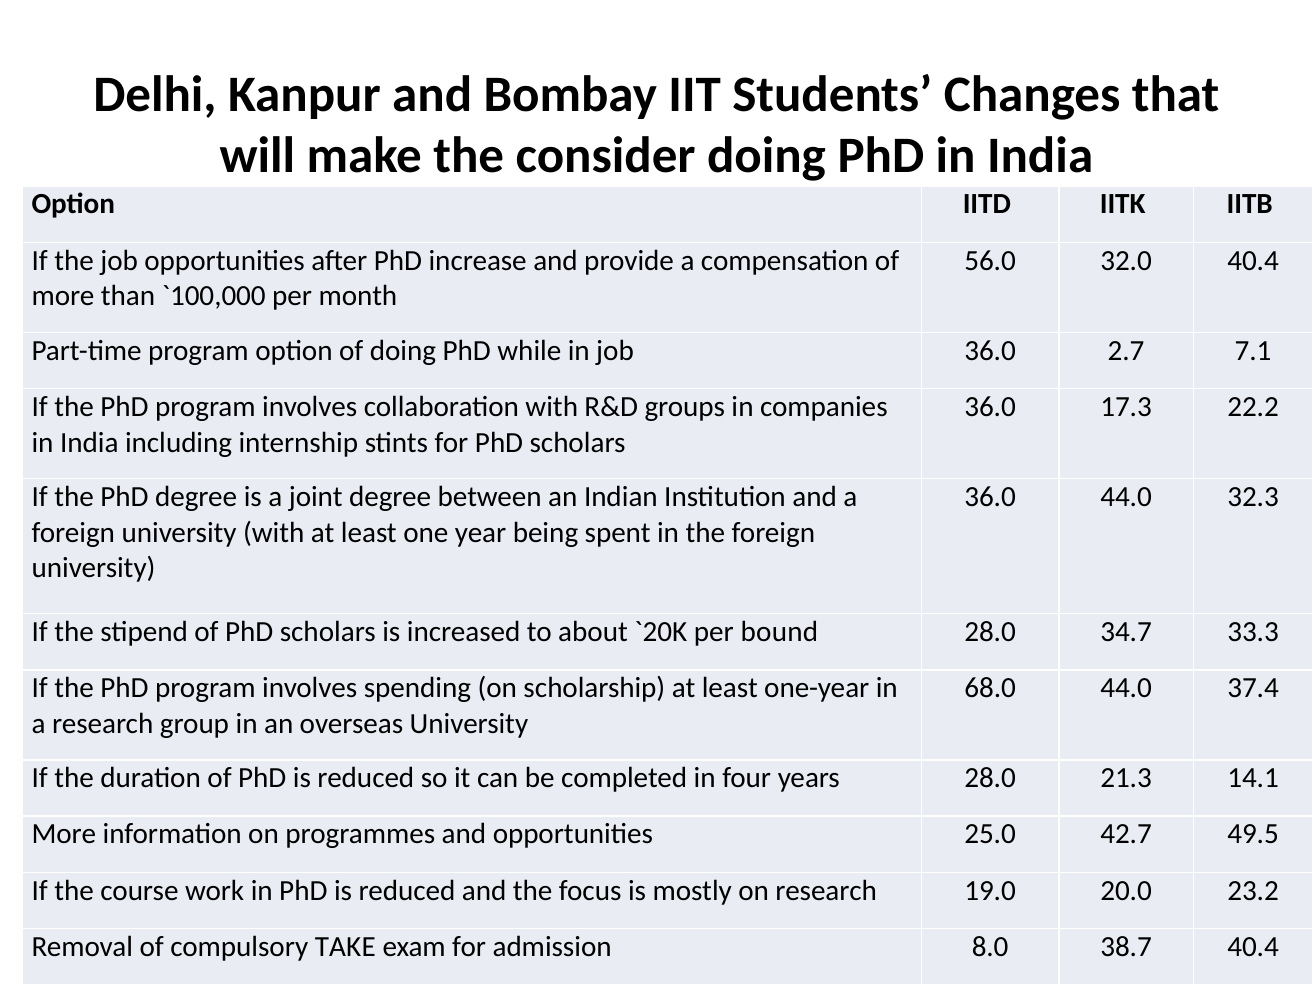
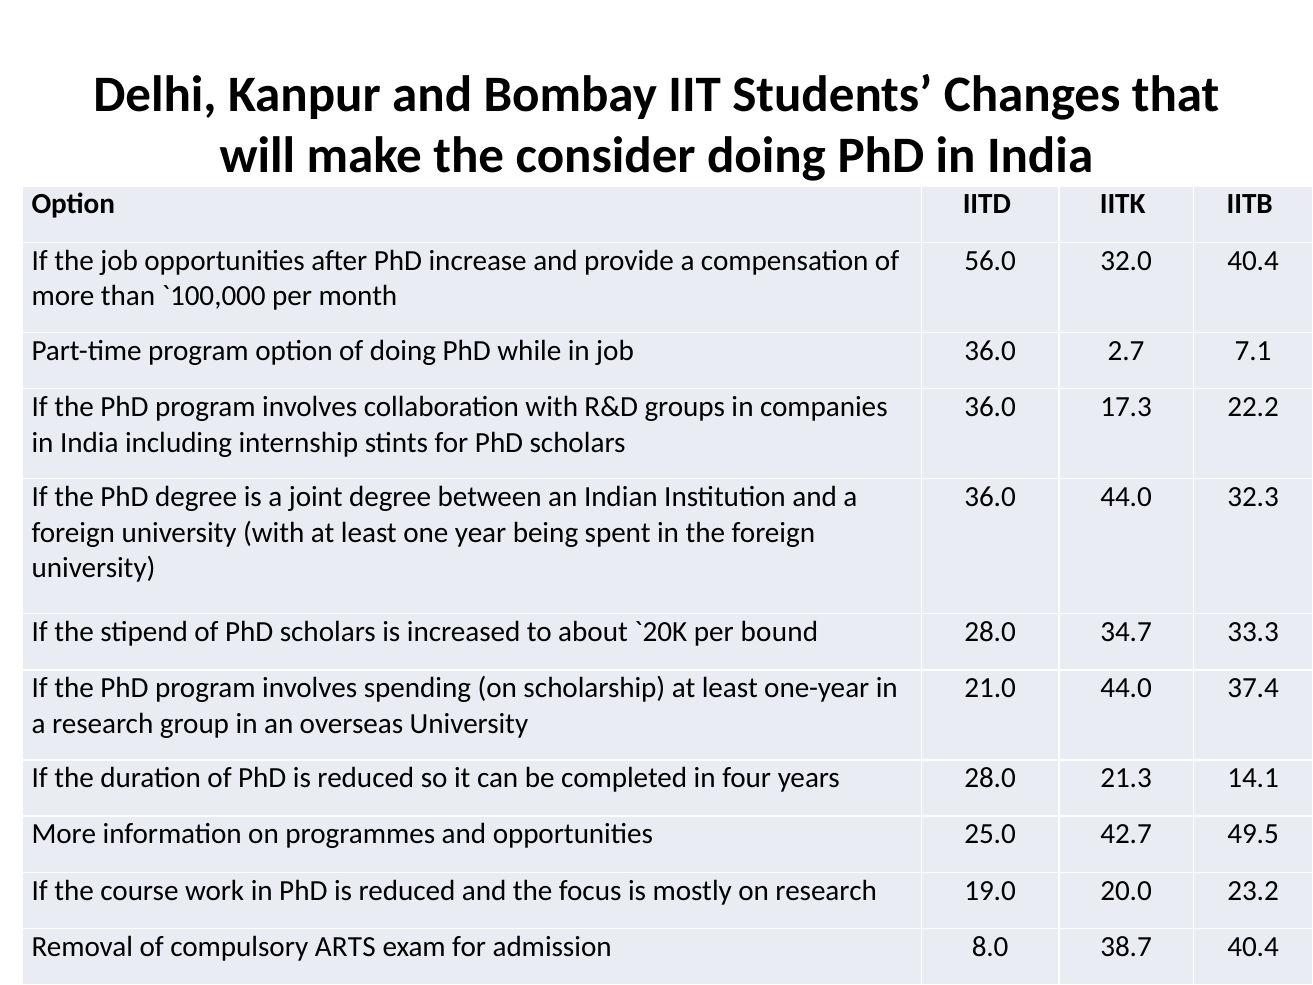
68.0: 68.0 -> 21.0 (990, 688)
TAKE: TAKE -> ARTS (345, 947)
